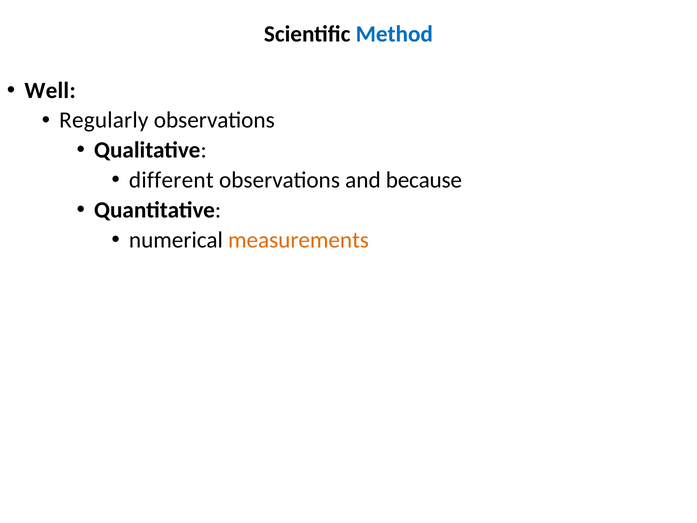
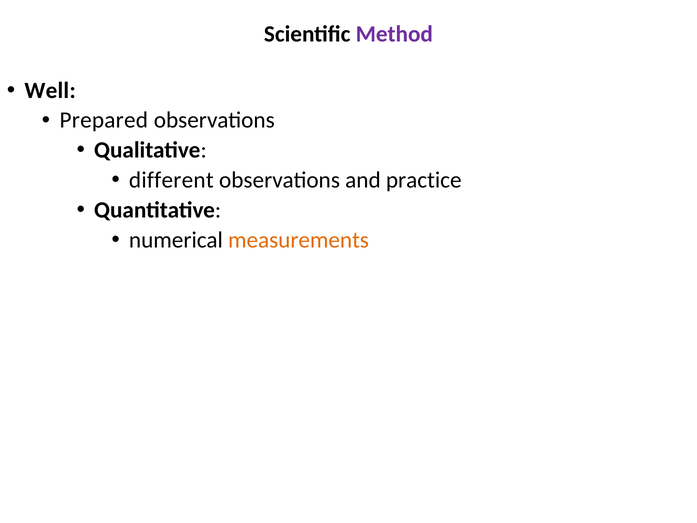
Method colour: blue -> purple (394, 34)
Regularly: Regularly -> Prepared (104, 120)
because: because -> practice (424, 180)
